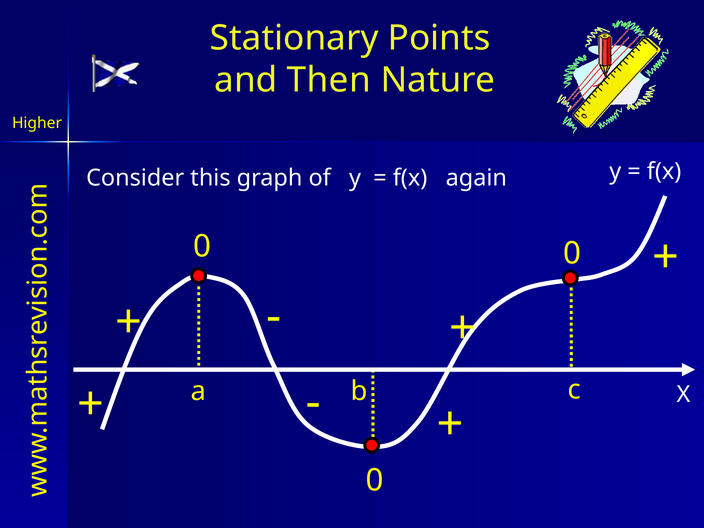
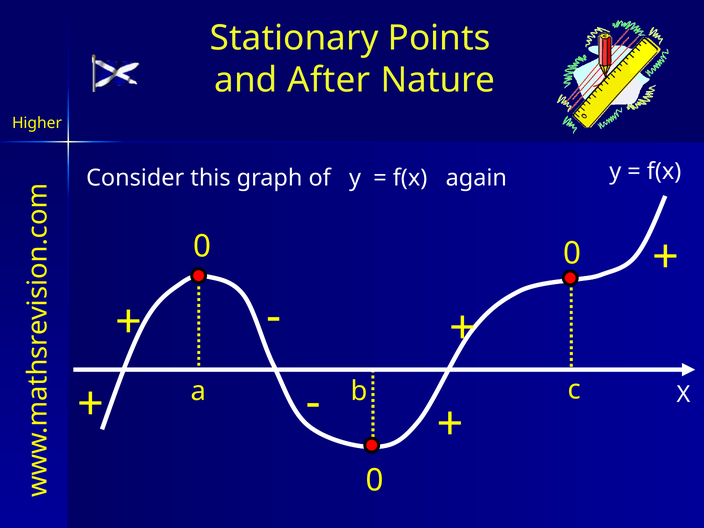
Then: Then -> After (329, 80)
